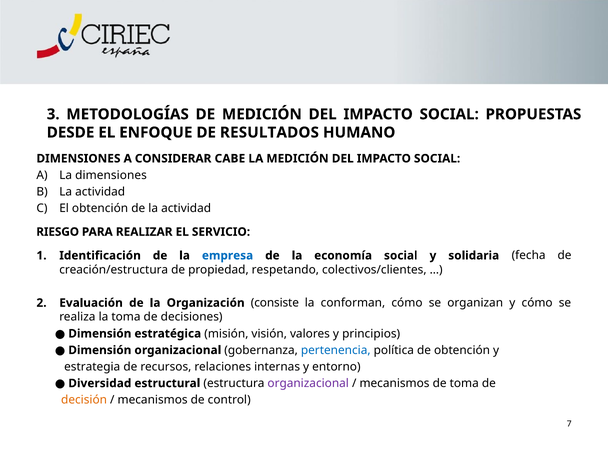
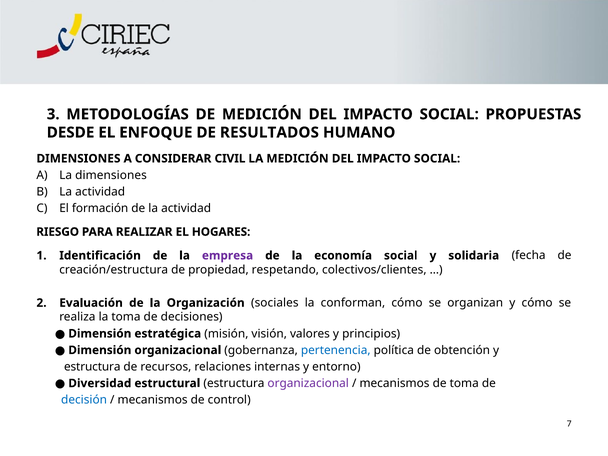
CABE: CABE -> CIVIL (230, 159)
El obtención: obtención -> formación (100, 208)
SERVICIO: SERVICIO -> HOGARES (221, 232)
empresa colour: blue -> purple (228, 256)
consiste: consiste -> sociales (275, 303)
estrategia: estrategia -> estructura (92, 367)
decisión colour: orange -> blue (84, 400)
